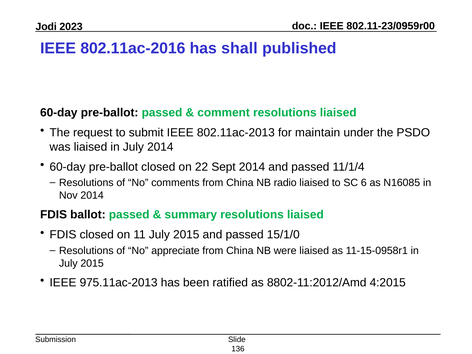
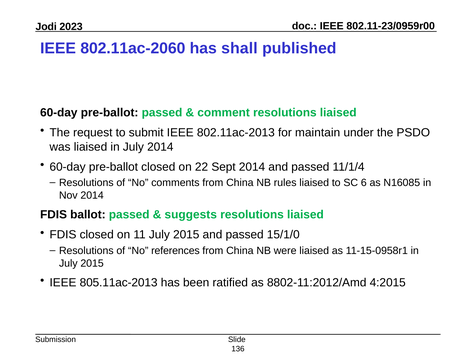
802.11ac-2016: 802.11ac-2016 -> 802.11ac-2060 (133, 48)
radio: radio -> rules (285, 183)
summary: summary -> suggests (191, 215)
appreciate: appreciate -> references (175, 251)
975.11ac-2013: 975.11ac-2013 -> 805.11ac-2013 (119, 283)
